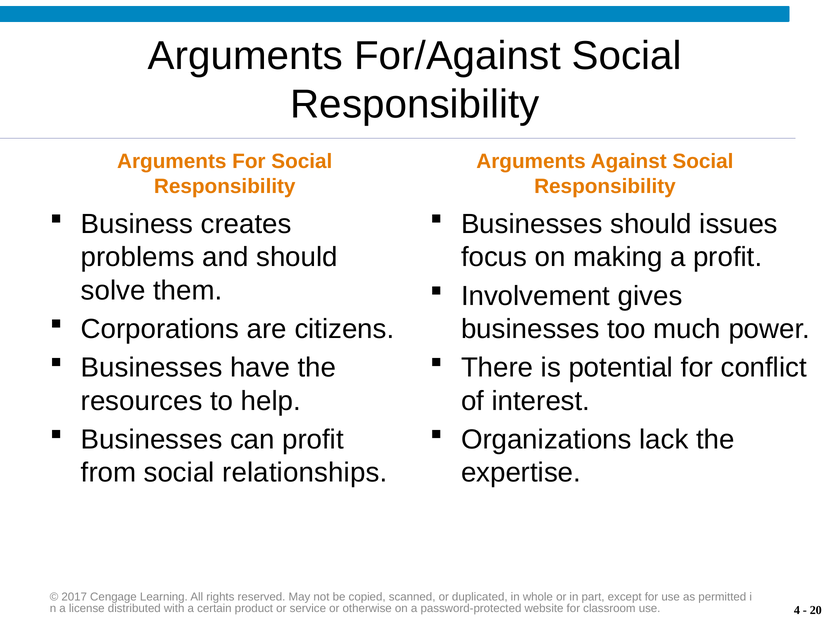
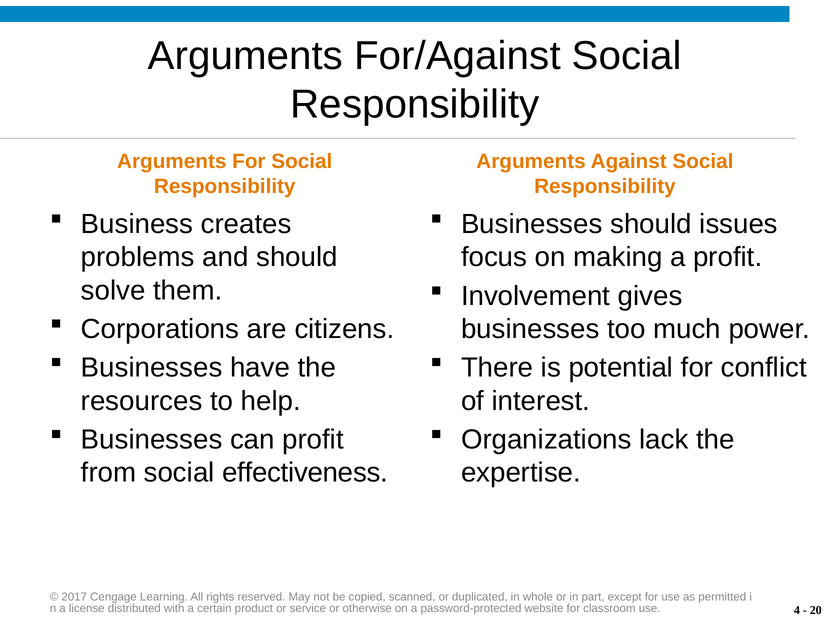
relationships: relationships -> effectiveness (305, 473)
